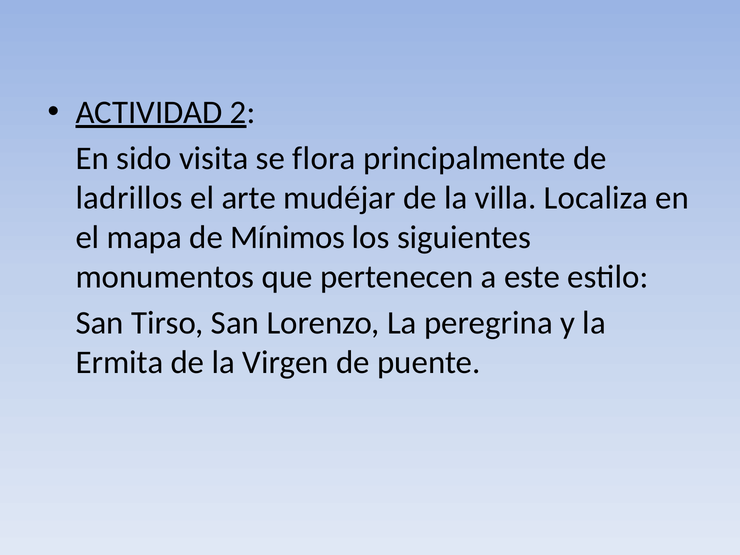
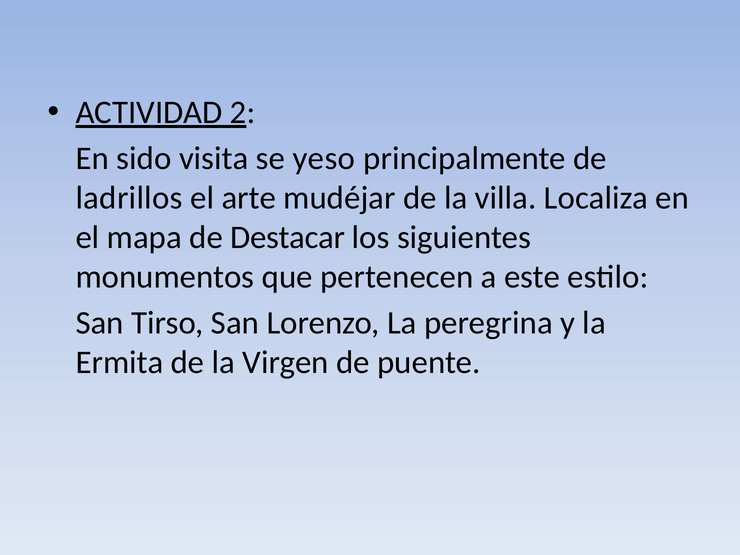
flora: flora -> yeso (324, 159)
Mínimos: Mínimos -> Destacar (288, 237)
